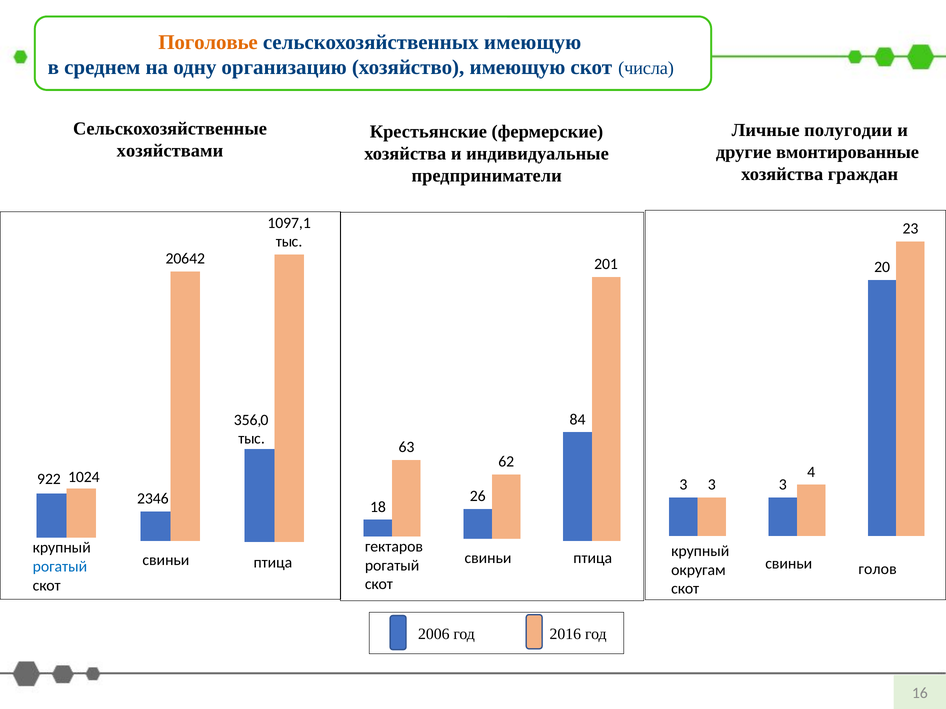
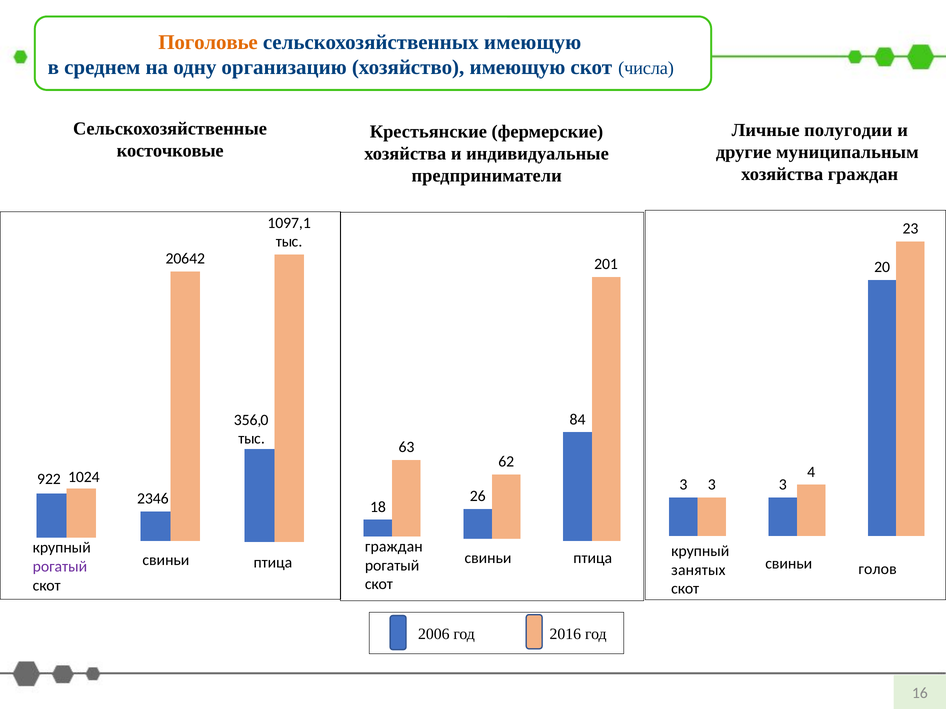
хозяйствами: хозяйствами -> косточковые (170, 151)
вмонтированные: вмонтированные -> муниципальным (847, 152)
гектаров: гектаров -> граждан (394, 547)
рогатый colour: blue -> purple (60, 567)
округам: округам -> занятых (698, 570)
